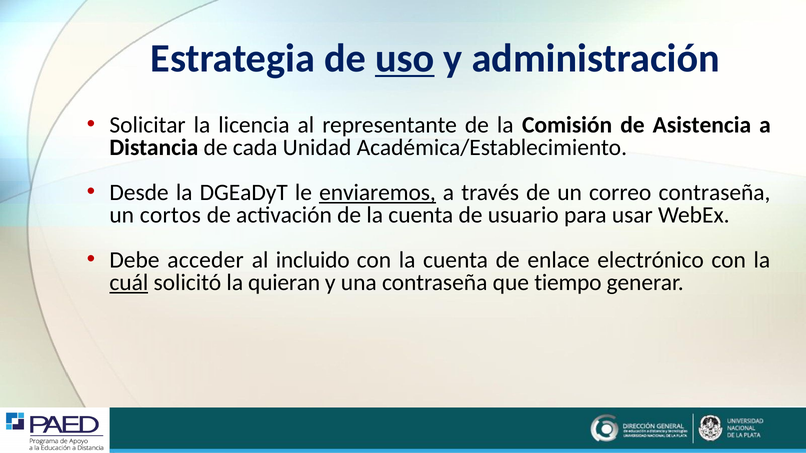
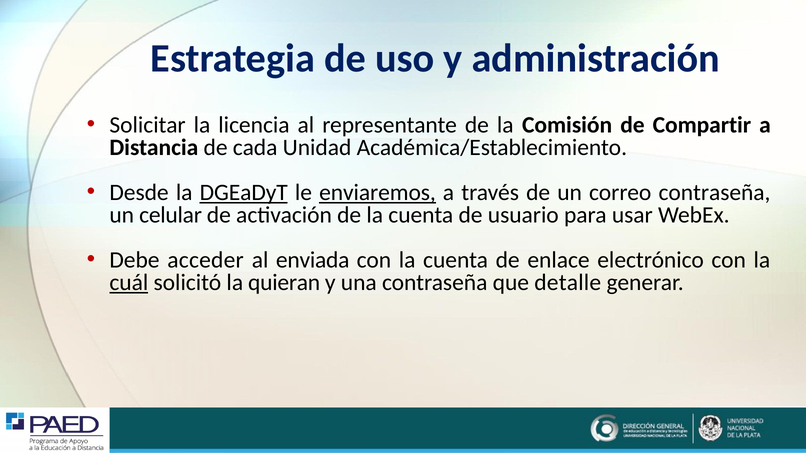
uso underline: present -> none (405, 59)
Asistencia: Asistencia -> Compartir (702, 125)
DGEaDyT underline: none -> present (244, 193)
cortos: cortos -> celular (171, 215)
incluido: incluido -> enviada (313, 260)
tiempo: tiempo -> detalle (568, 283)
